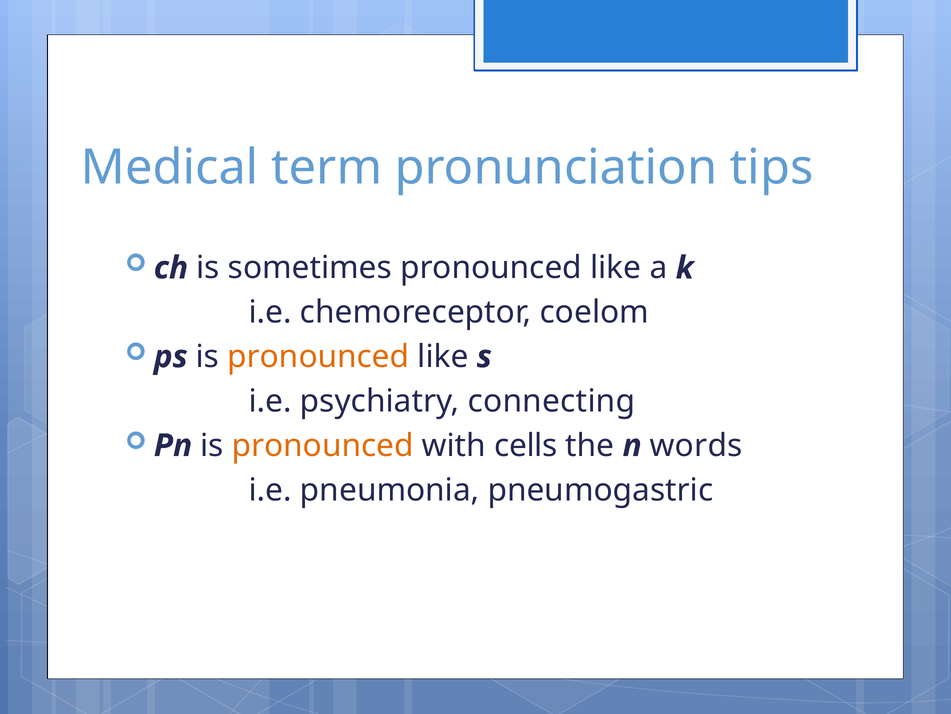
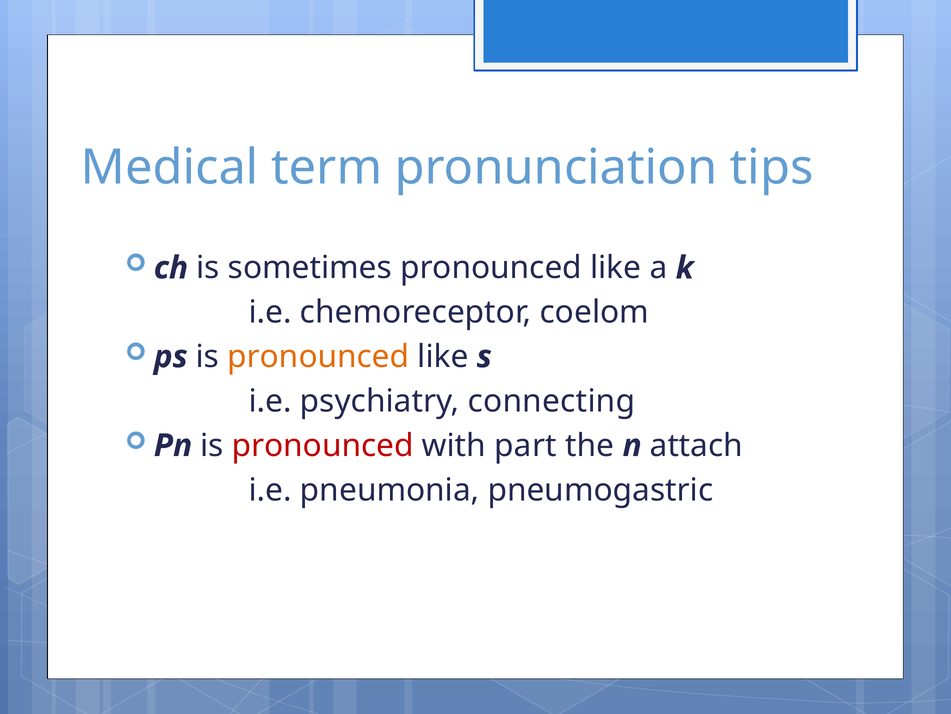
pronounced colour: orange -> red (323, 445)
cells: cells -> part (526, 445)
words: words -> attach (696, 445)
